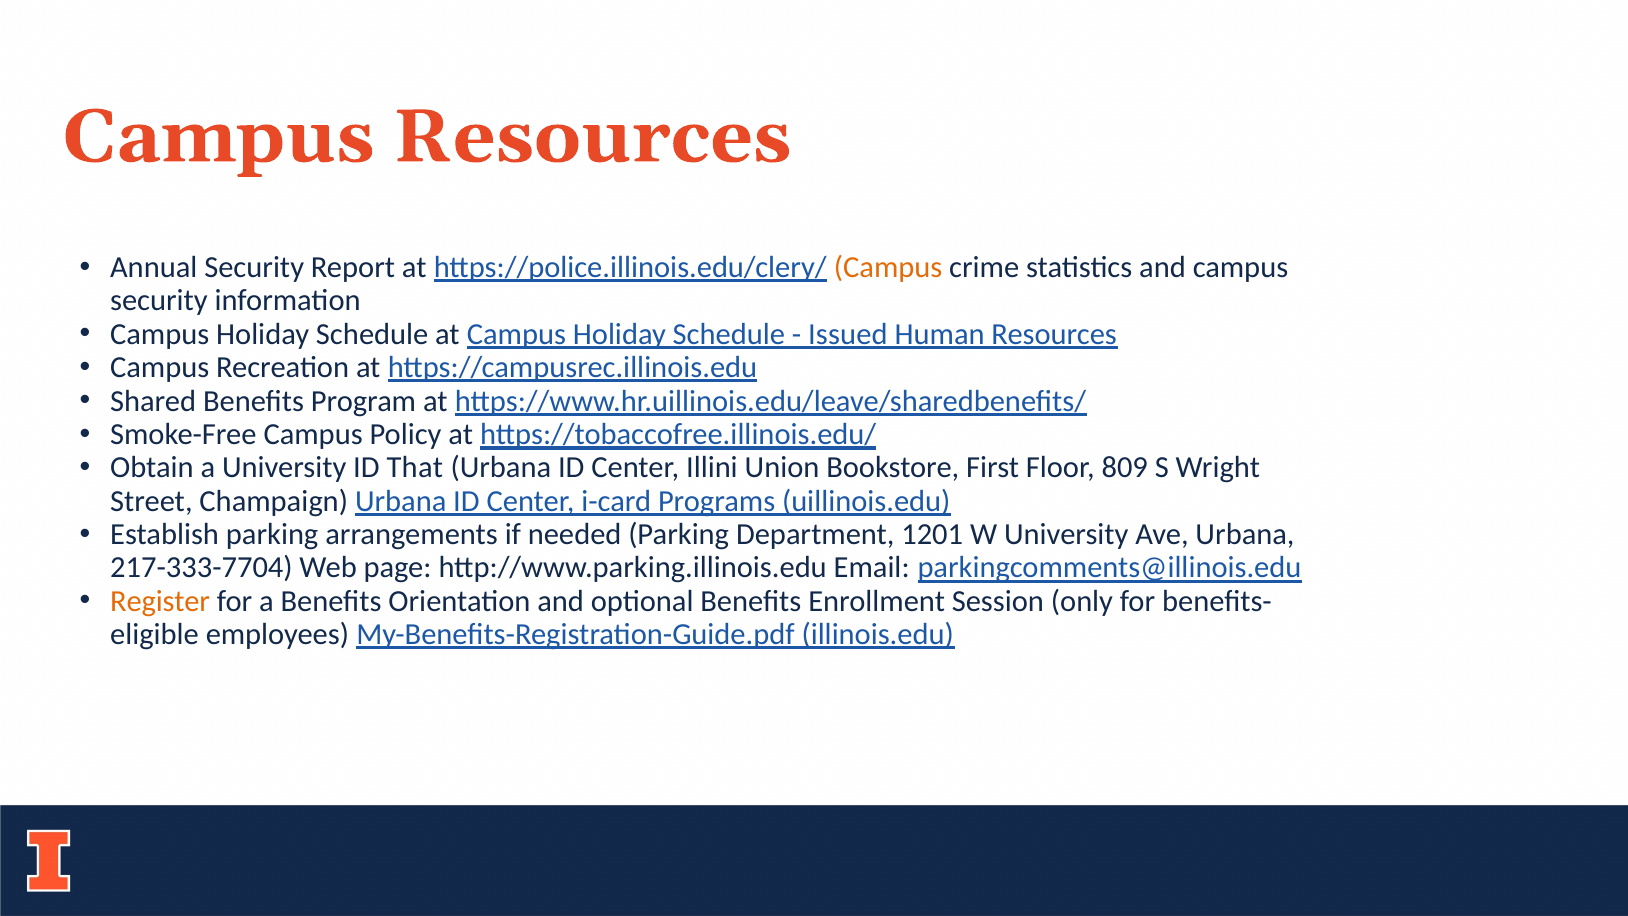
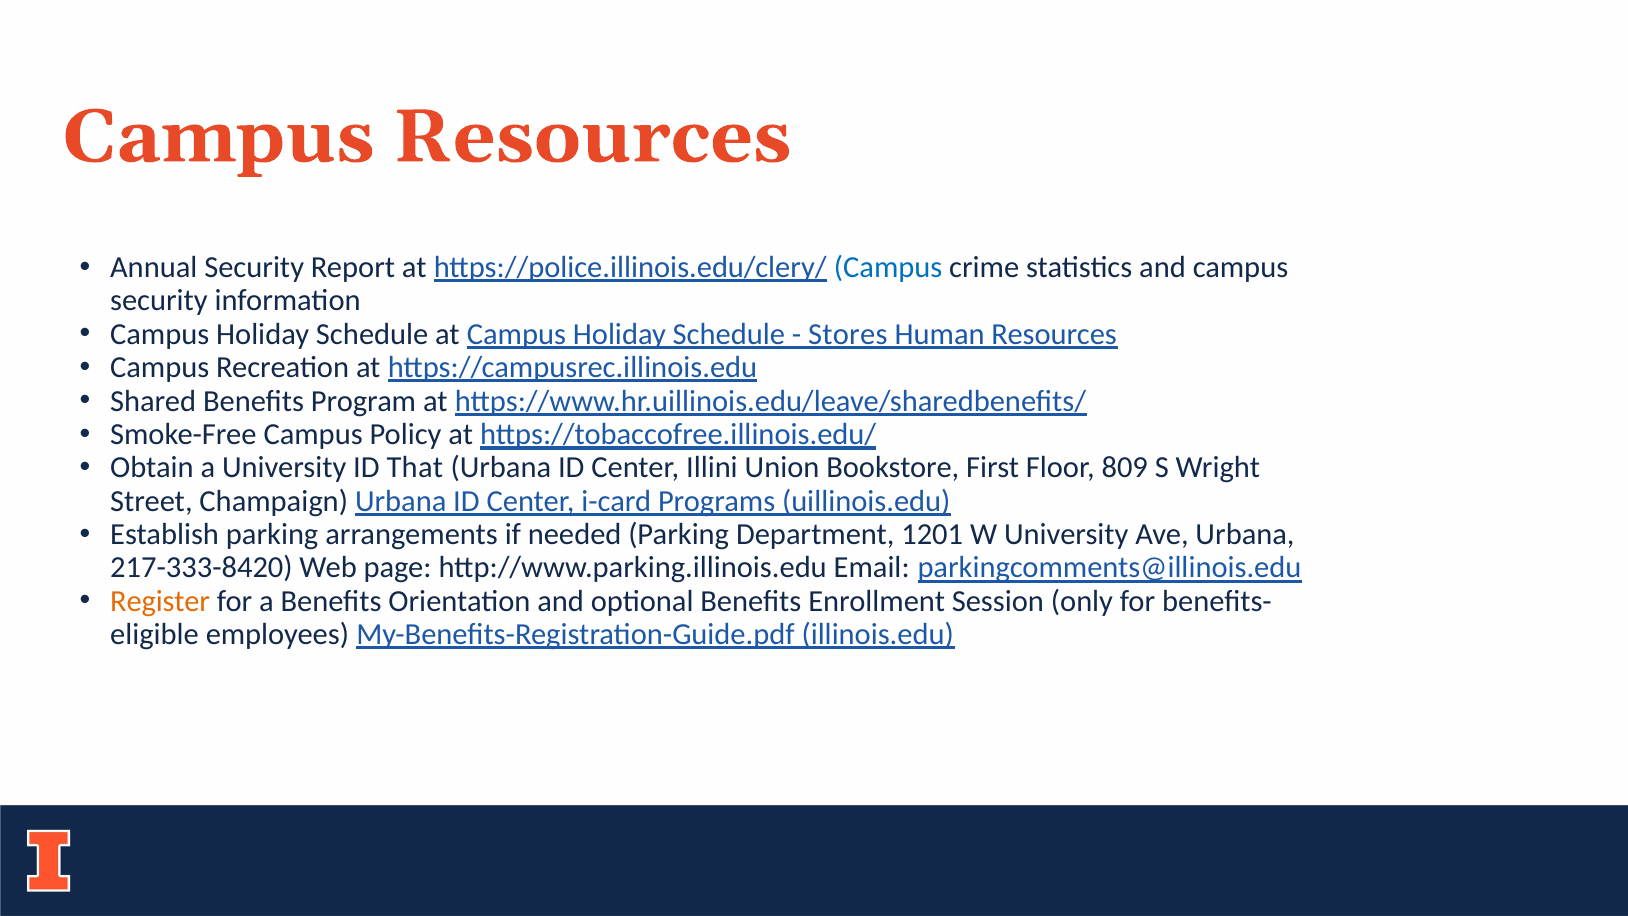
Campus colour: orange -> blue (888, 267)
Issued: Issued -> Stores (848, 334)
217-333-7704: 217-333-7704 -> 217-333-8420 (201, 568)
